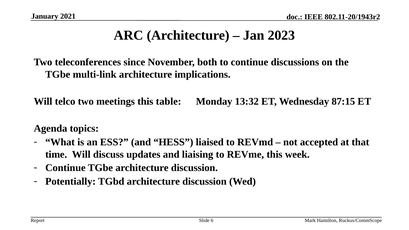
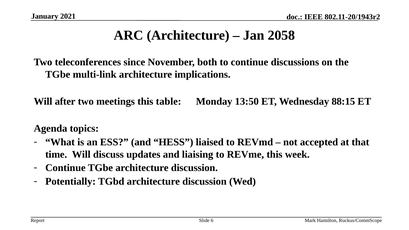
2023: 2023 -> 2058 (281, 35)
telco: telco -> after (65, 101)
13:32: 13:32 -> 13:50 (247, 101)
87:15: 87:15 -> 88:15 (343, 101)
